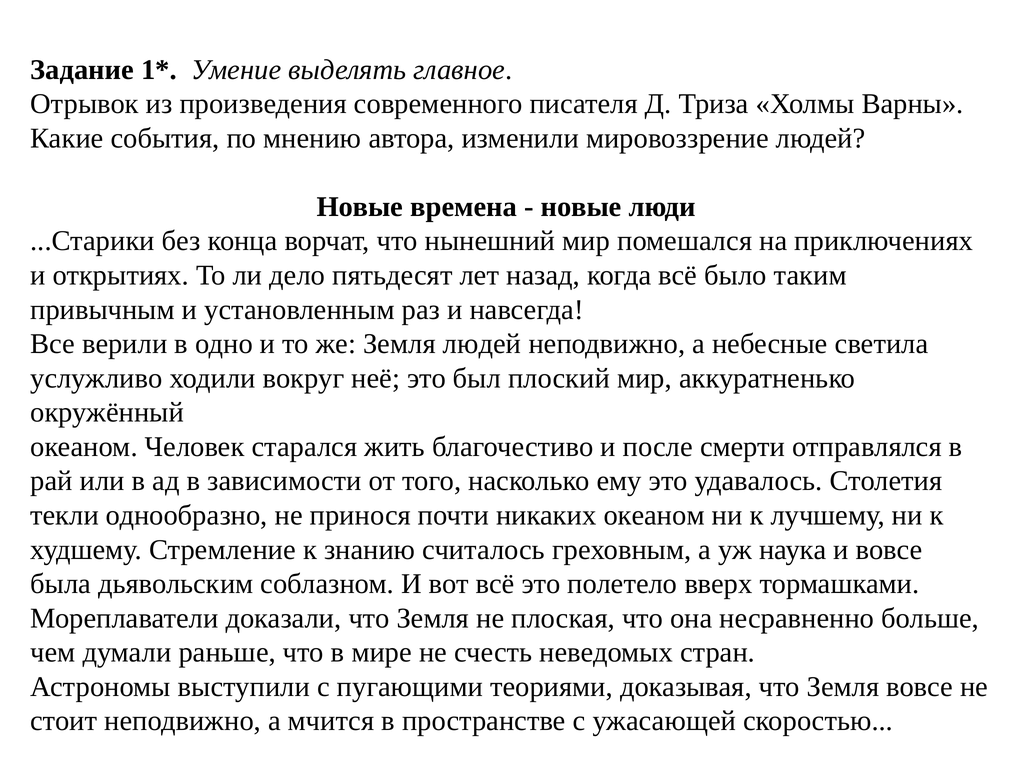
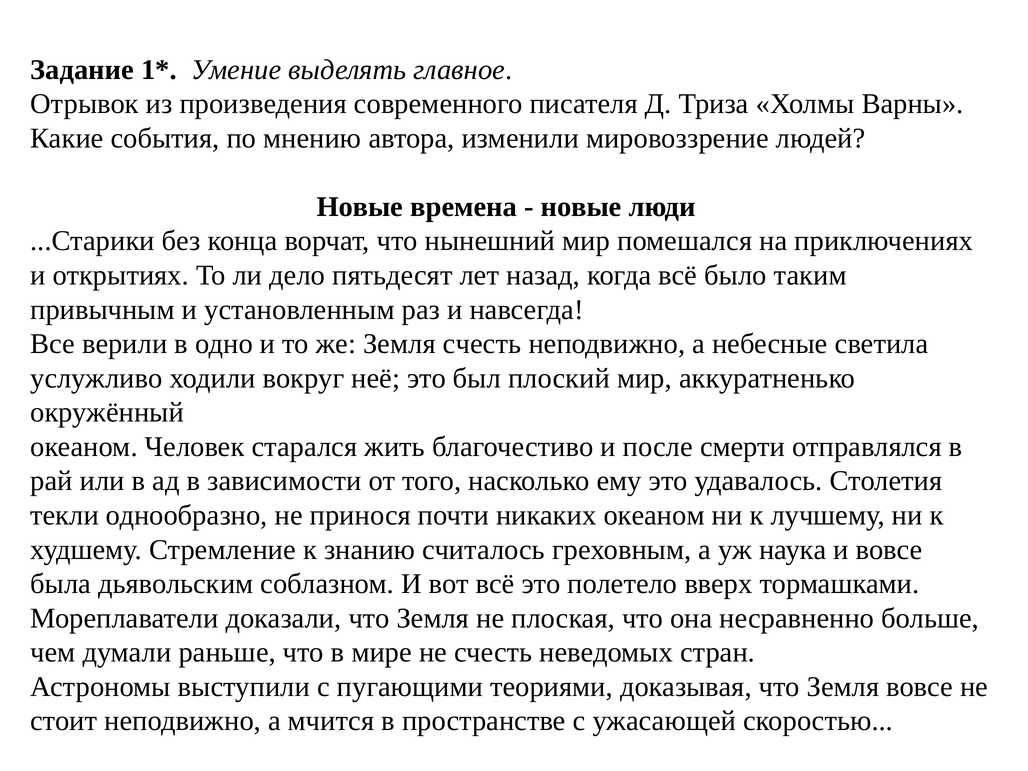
Земля людей: людей -> счесть (482, 344)
